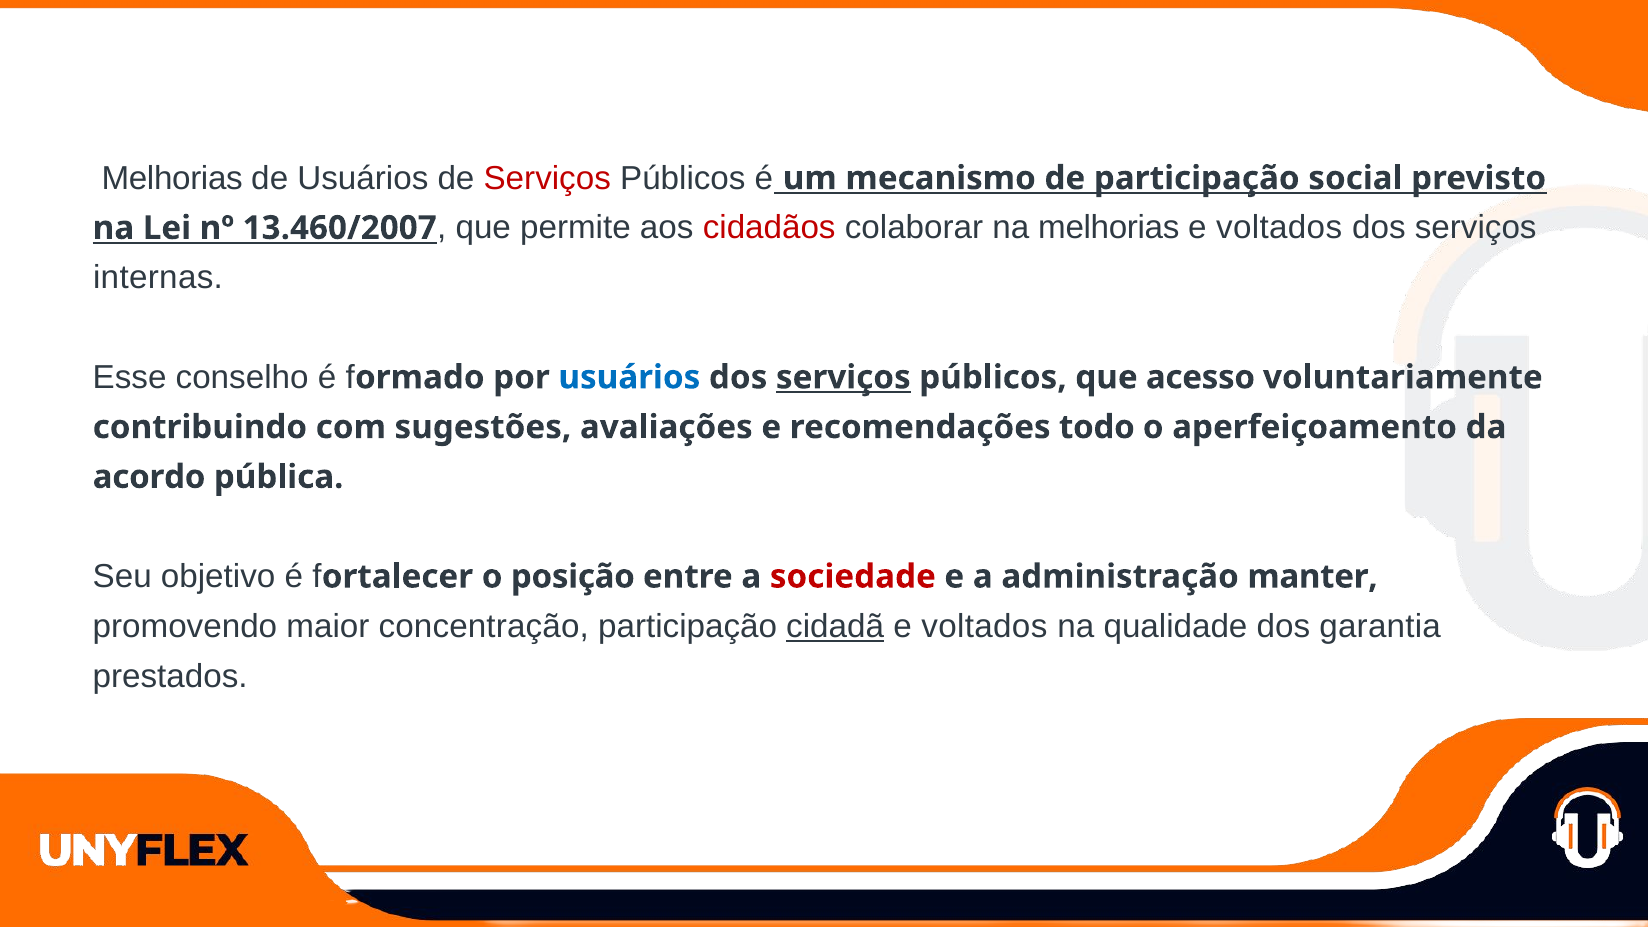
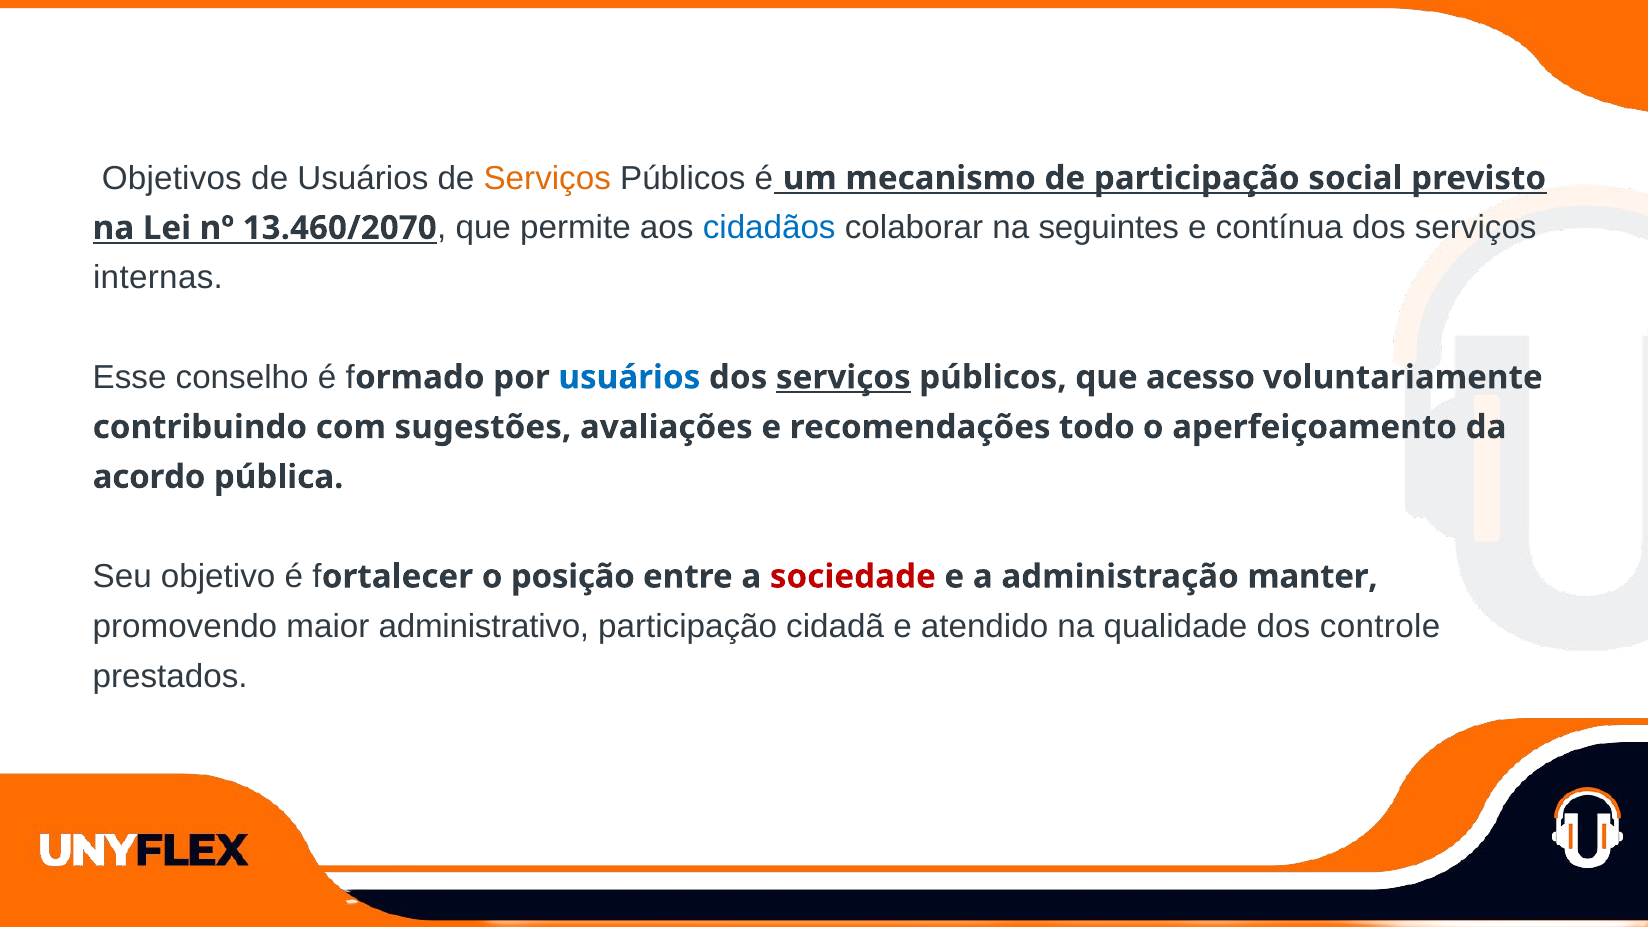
Melhorias: Melhorias -> Objetivos (172, 178)
Serviços colour: red -> orange (547, 178)
13.460/2007: 13.460/2007 -> 13.460/2070 (340, 228)
cidadãos colour: red -> blue (769, 228)
na melhorias: melhorias -> seguintes (1109, 228)
voltados: voltados -> contínua (1279, 228)
concentração: concentração -> administrativo (484, 626)
cidadã underline: present -> none (835, 626)
voltados: voltados -> atendido (985, 626)
garantia: garantia -> controle (1380, 626)
